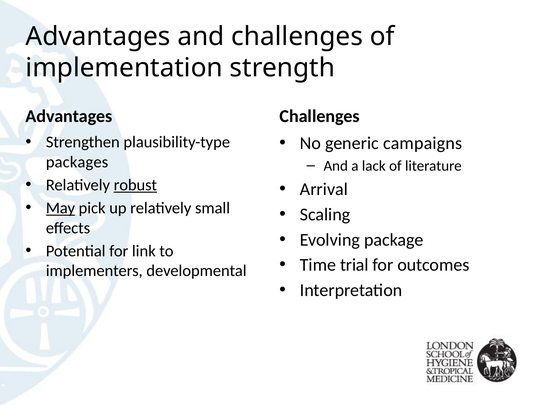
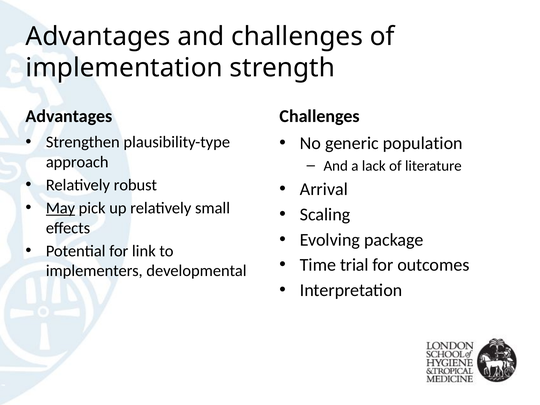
campaigns: campaigns -> population (423, 143)
packages: packages -> approach (77, 162)
robust underline: present -> none (135, 185)
